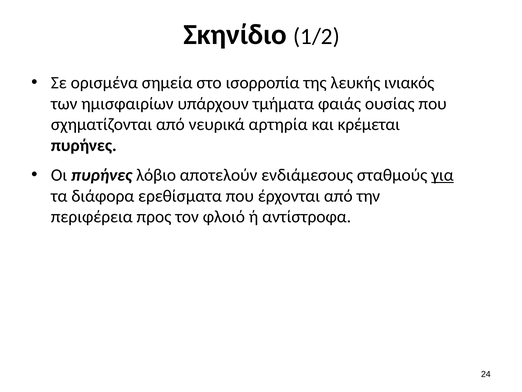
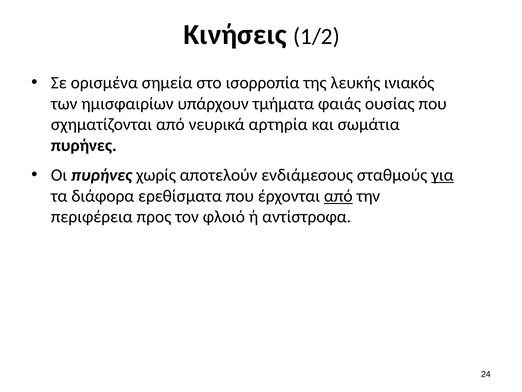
Σκηνίδιο: Σκηνίδιο -> Κινήσεις (235, 35)
κρέμεται: κρέμεται -> σωμάτια (369, 124)
λόβιο: λόβιο -> χωρίς (156, 175)
από underline: none -> present (338, 196)
